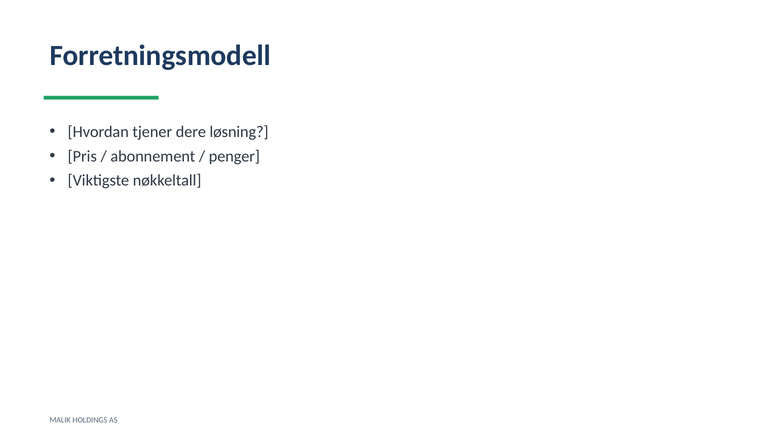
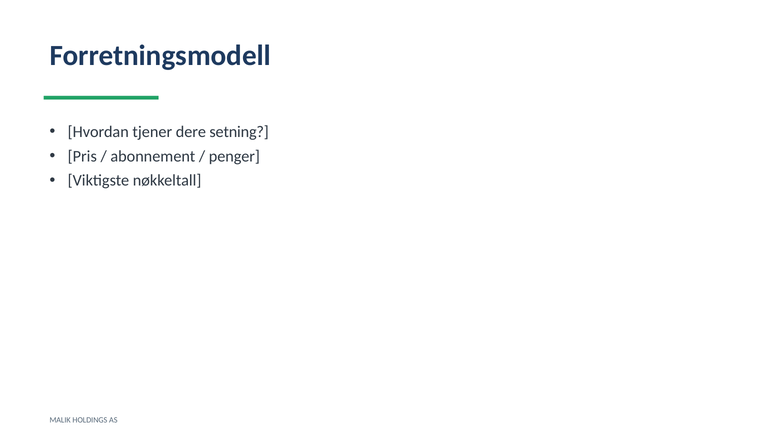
løsning: løsning -> setning (239, 132)
